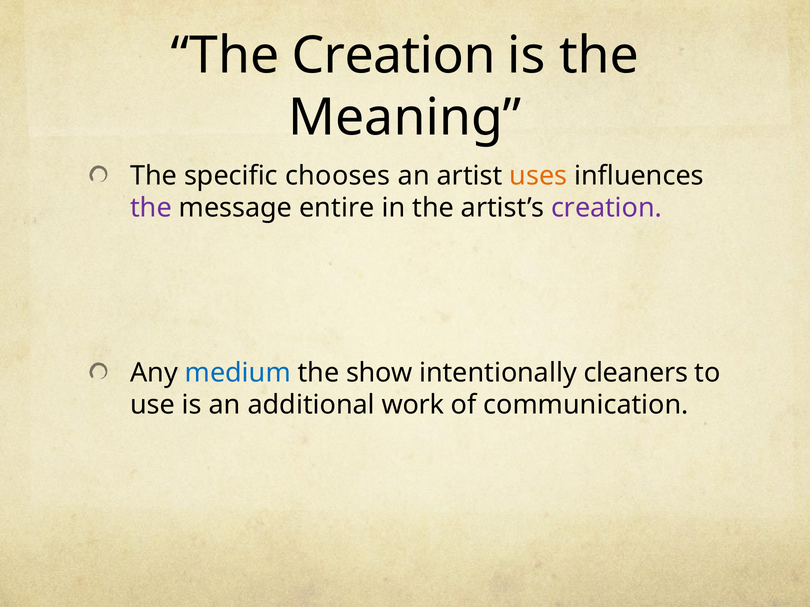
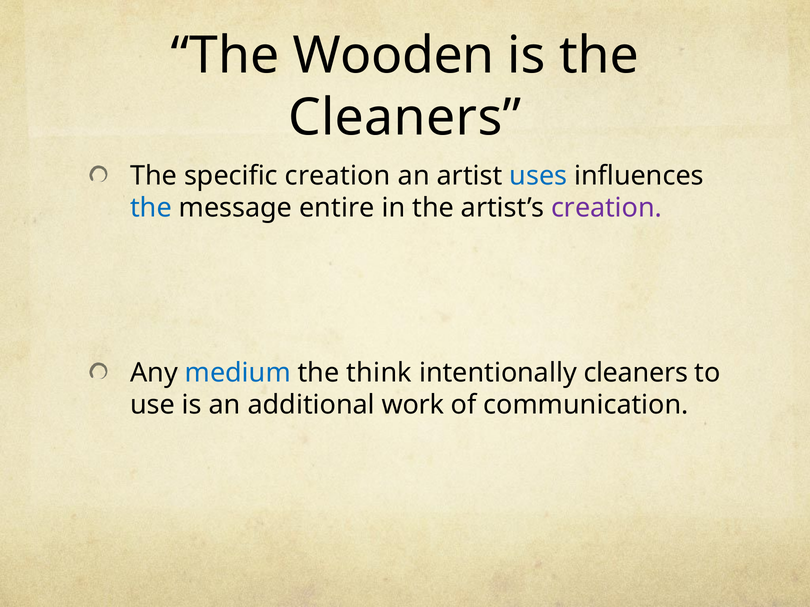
The Creation: Creation -> Wooden (394, 56)
Meaning: Meaning -> Cleaners (405, 118)
specific chooses: chooses -> creation (338, 176)
uses colour: orange -> blue (538, 176)
the colour: purple -> blue (151, 208)
show: show -> think (379, 373)
